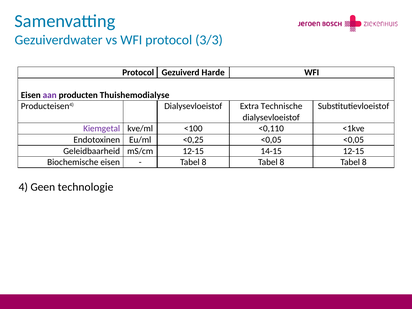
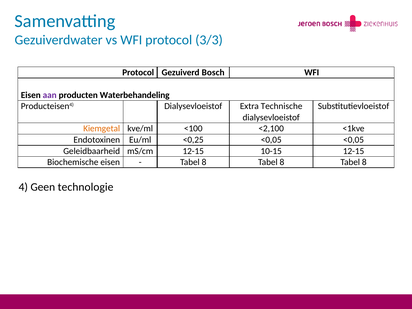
Harde: Harde -> Bosch (213, 73)
Thuishemodialyse: Thuishemodialyse -> Waterbehandeling (135, 95)
Kiemgetal colour: purple -> orange (102, 129)
<0,110: <0,110 -> <2,100 (271, 129)
14-15: 14-15 -> 10-15 (271, 151)
